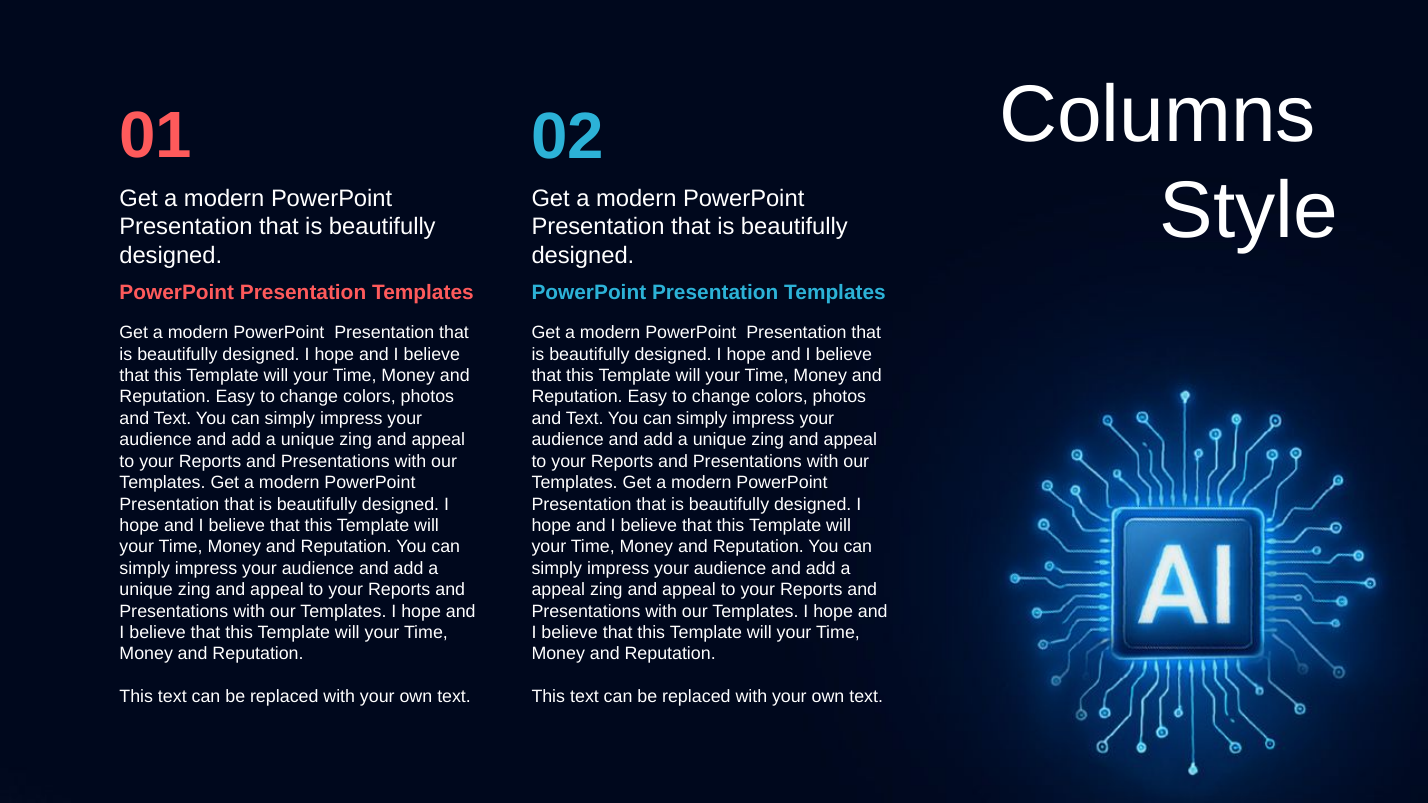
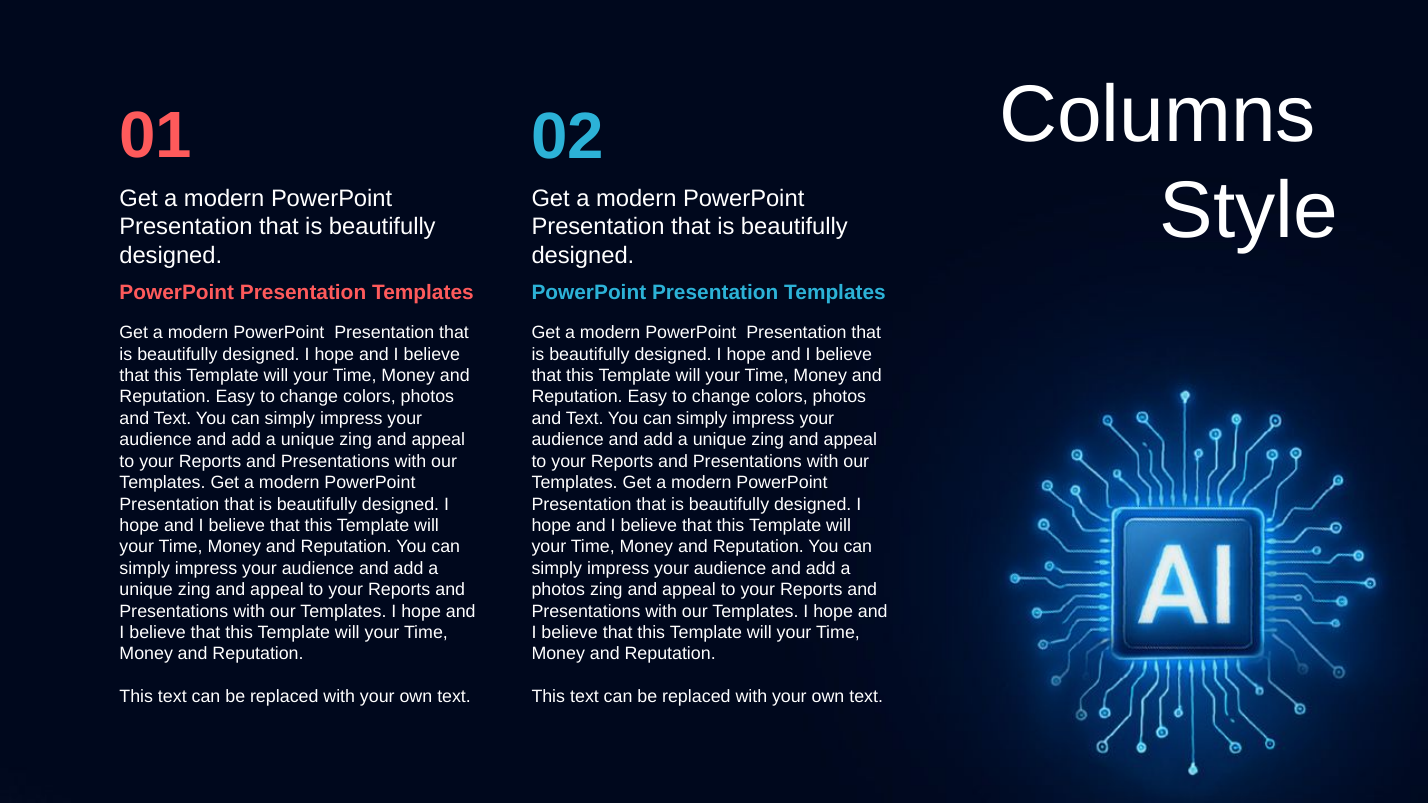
appeal: appeal -> photos (558, 590)
